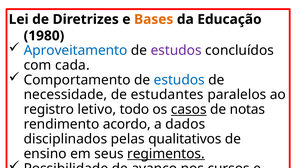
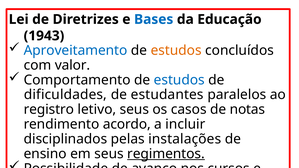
Bases colour: orange -> blue (154, 19)
1980: 1980 -> 1943 (44, 36)
estudos colour: purple -> orange (176, 50)
cada: cada -> valor (73, 65)
necessidade: necessidade -> dificuldades (65, 95)
letivo todo: todo -> seus (134, 110)
casos underline: present -> none (189, 110)
dados: dados -> incluir (185, 124)
qualitativos: qualitativos -> instalações (185, 139)
